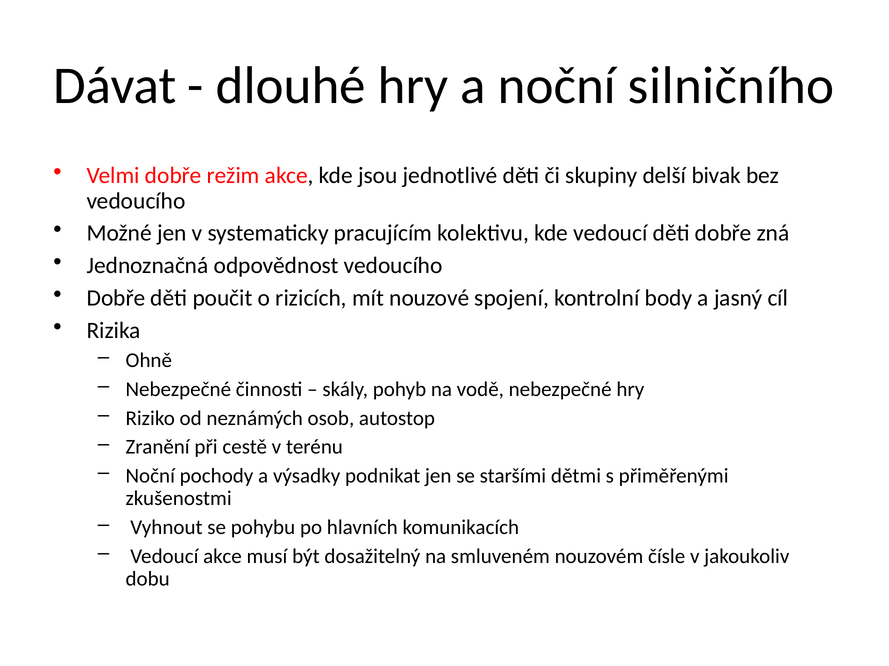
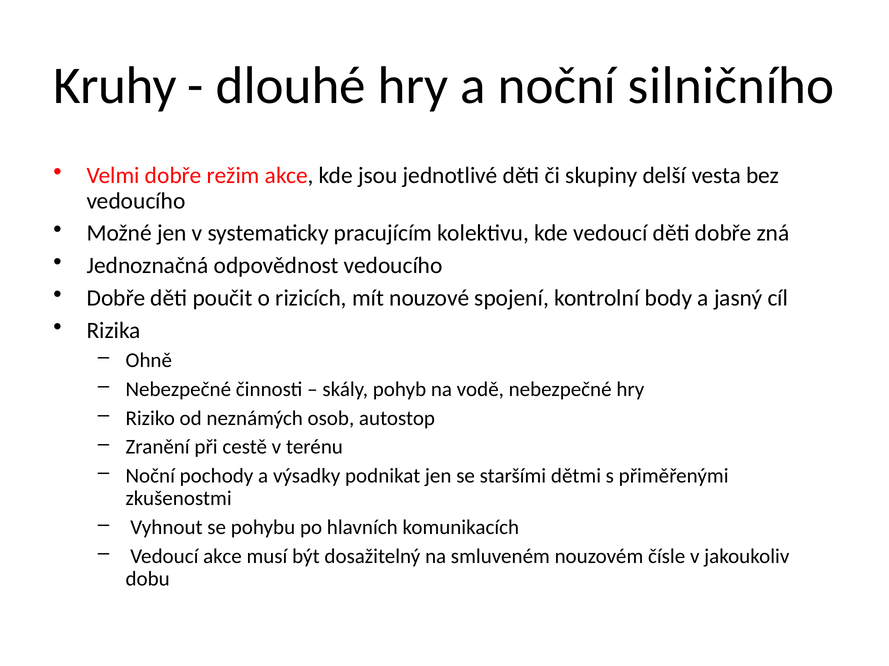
Dávat: Dávat -> Kruhy (115, 86)
bivak: bivak -> vesta (716, 176)
